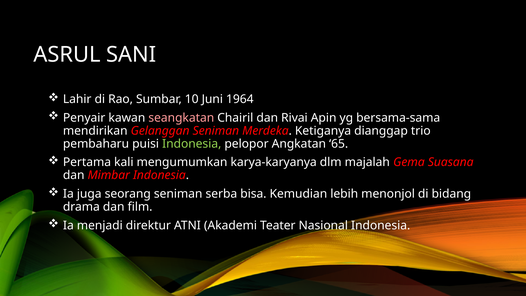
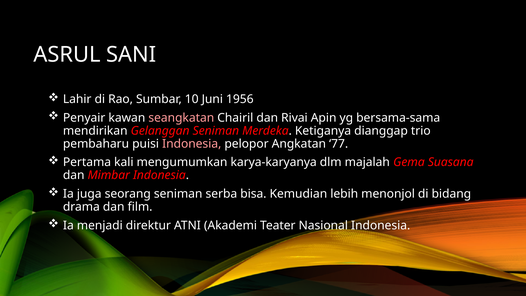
1964: 1964 -> 1956 (240, 99)
Indonesia colour: light green -> pink (192, 144)
65: 65 -> 77 (339, 144)
